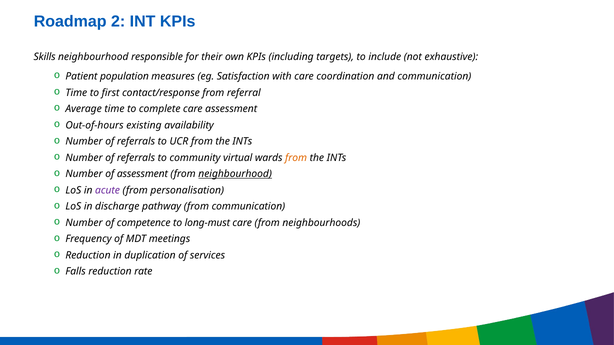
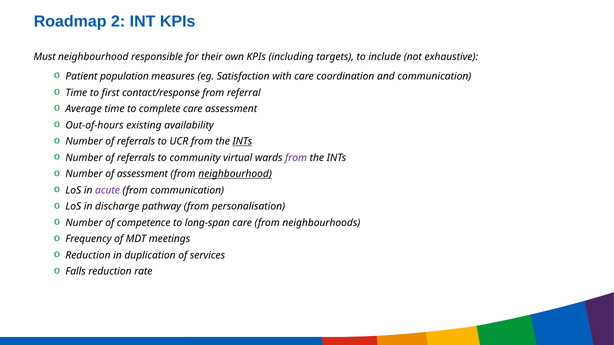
Skills: Skills -> Must (45, 57)
INTs underline: none -> present (242, 142)
from colour: orange -> purple (296, 158)
from personalisation: personalisation -> communication (187, 190)
from communication: communication -> personalisation (248, 207)
long-must: long-must -> long-span (207, 223)
